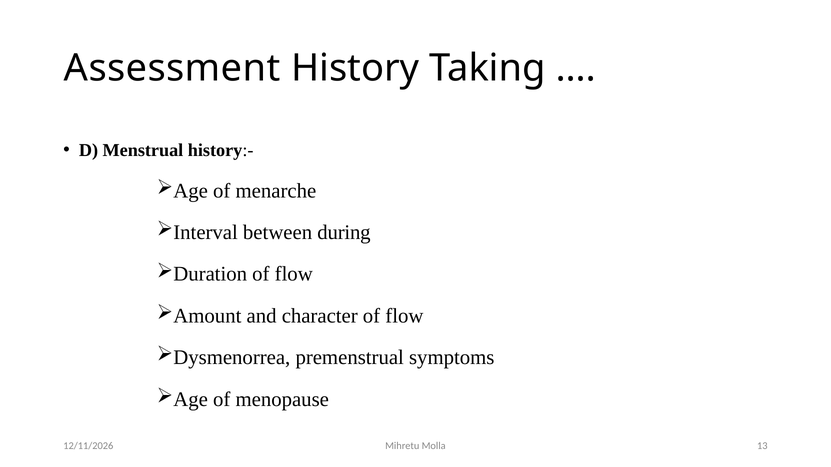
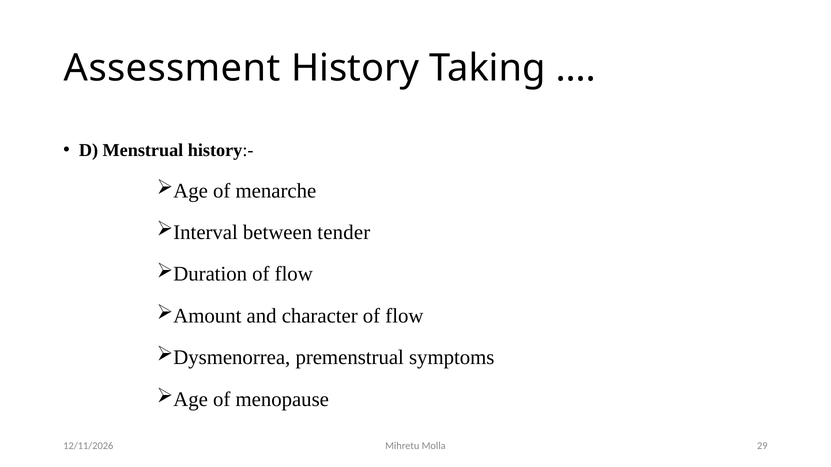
during: during -> tender (344, 233)
13: 13 -> 29 (762, 446)
